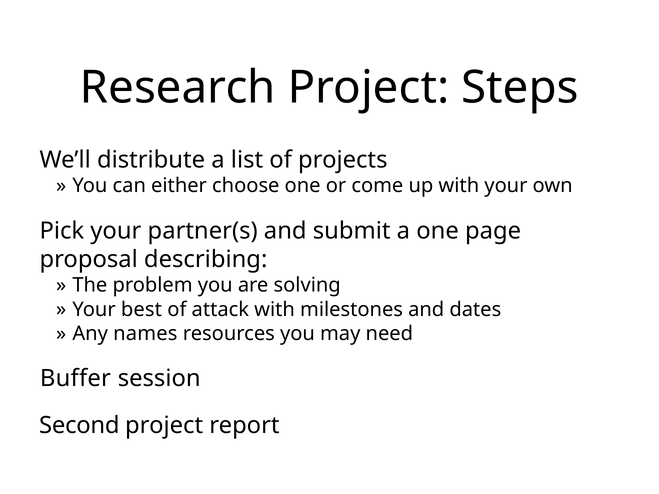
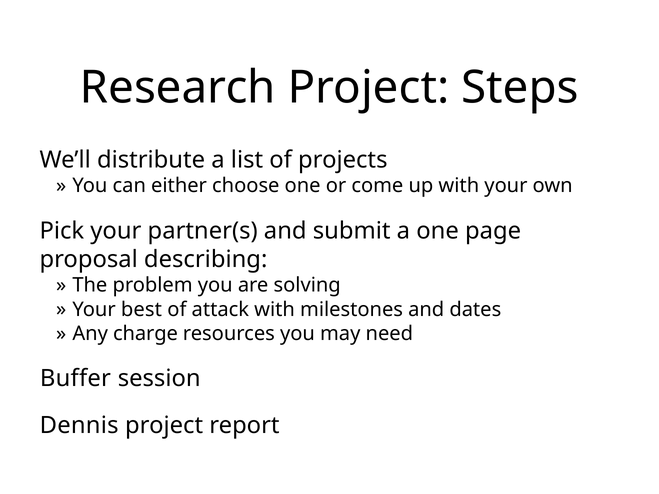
names: names -> charge (145, 334)
Second: Second -> Dennis (79, 426)
